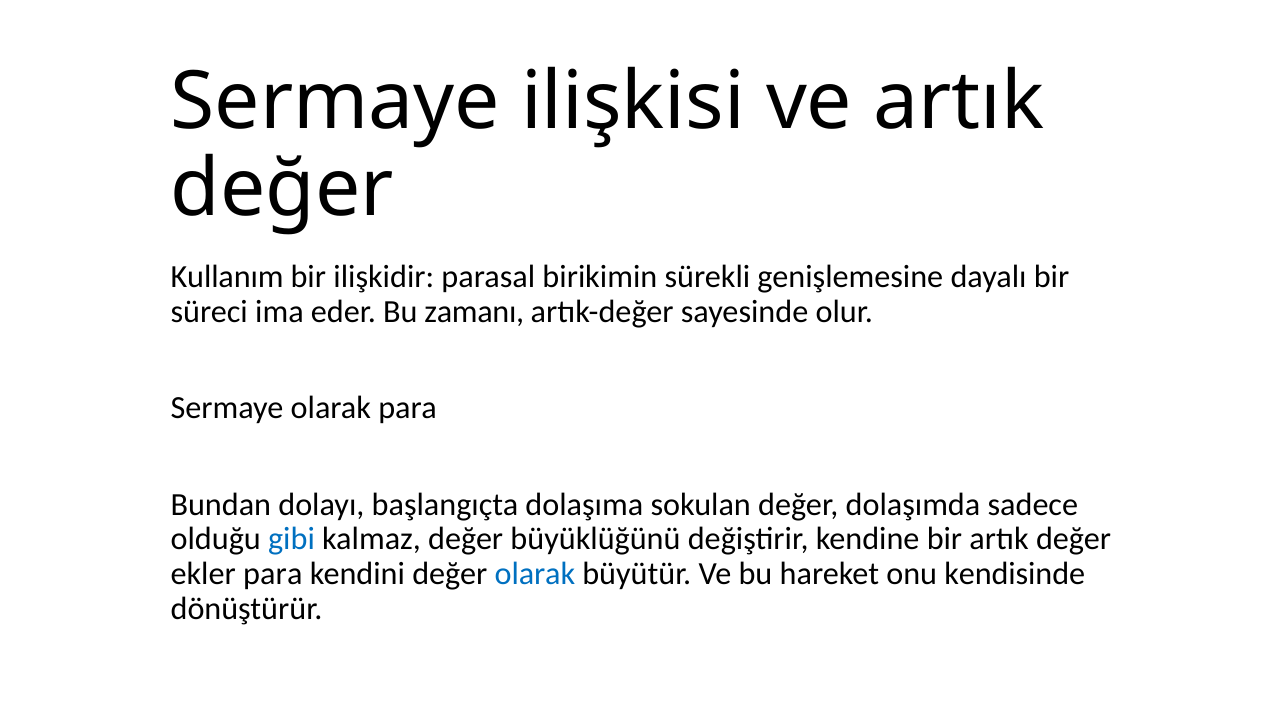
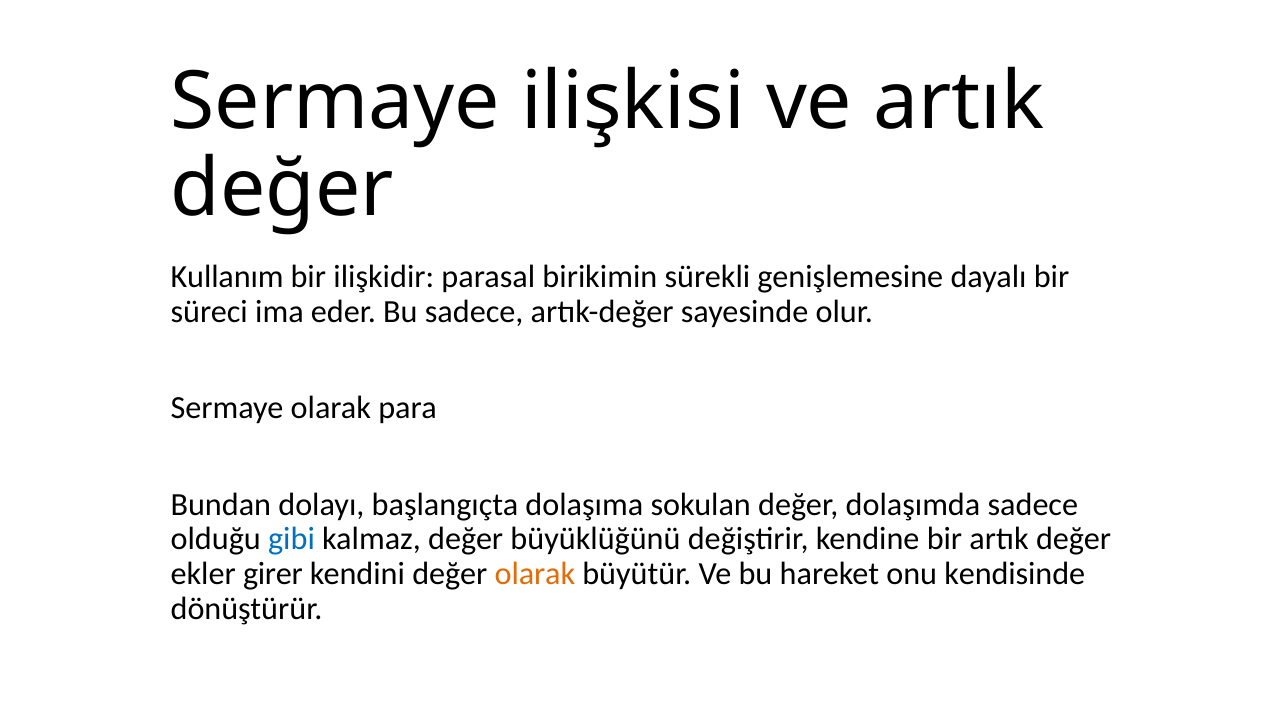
Bu zamanı: zamanı -> sadece (474, 311)
ekler para: para -> girer (273, 574)
olarak colour: blue -> orange (535, 574)
